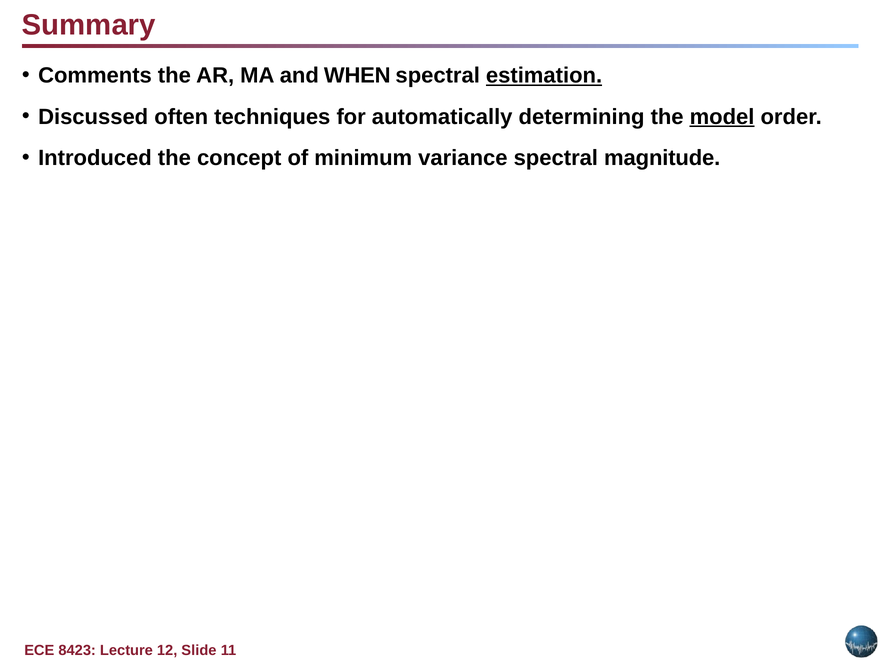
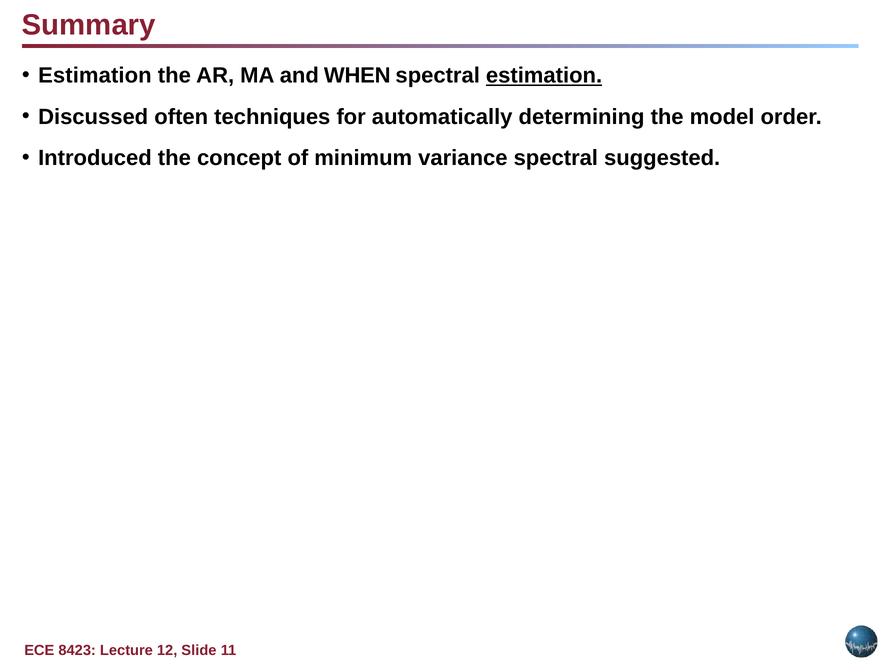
Comments: Comments -> Estimation (95, 76)
model underline: present -> none (722, 117)
magnitude: magnitude -> suggested (662, 158)
